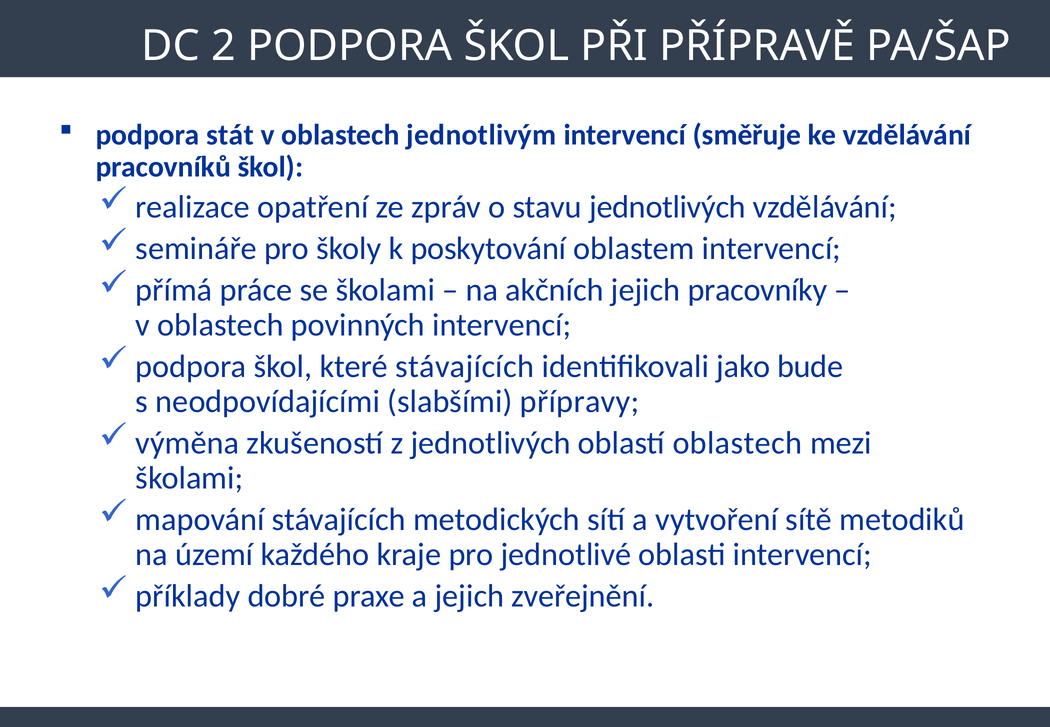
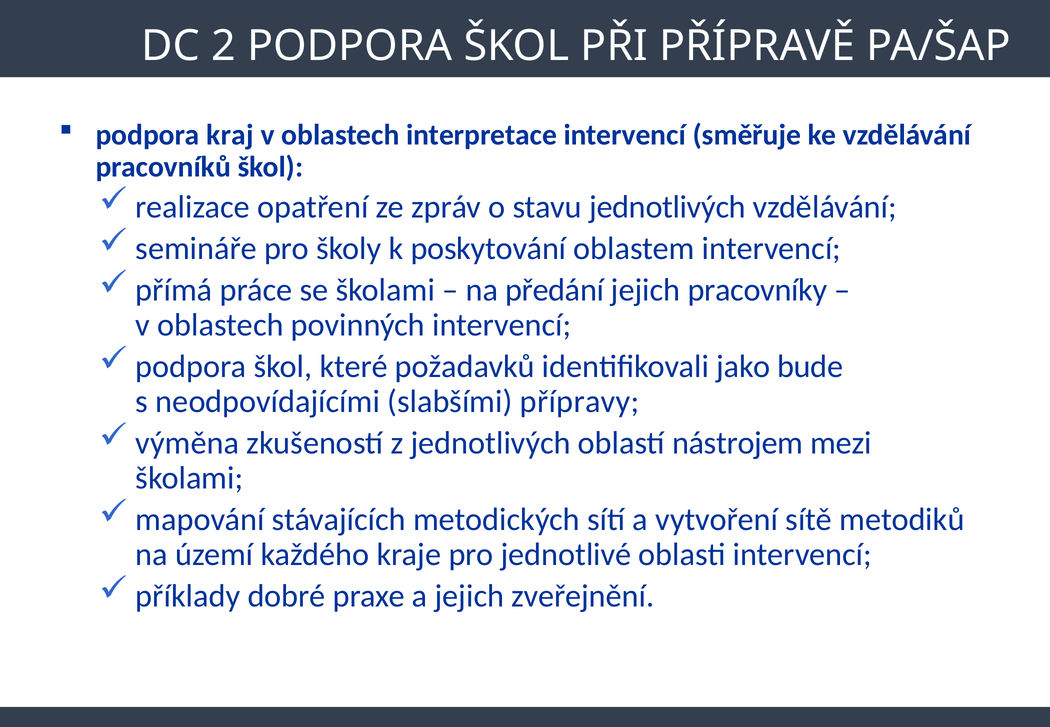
stát: stát -> kraj (230, 135)
jednotlivým: jednotlivým -> interpretace (482, 135)
akčních: akčních -> předání (555, 290)
které stávajících: stávajících -> požadavků (465, 367)
oblastí oblastech: oblastech -> nástrojem (738, 443)
